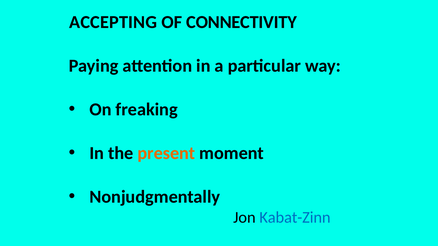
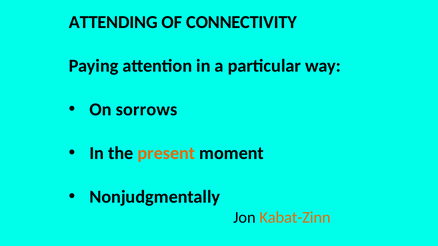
ACCEPTING: ACCEPTING -> ATTENDING (113, 22)
freaking: freaking -> sorrows (147, 110)
Kabat-Zinn colour: blue -> orange (295, 218)
